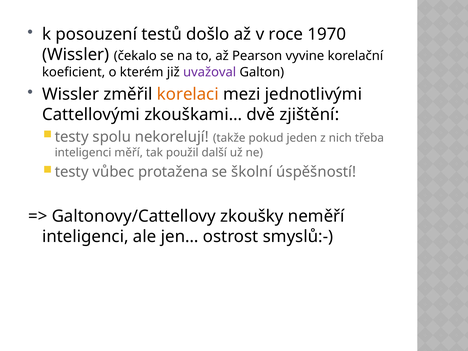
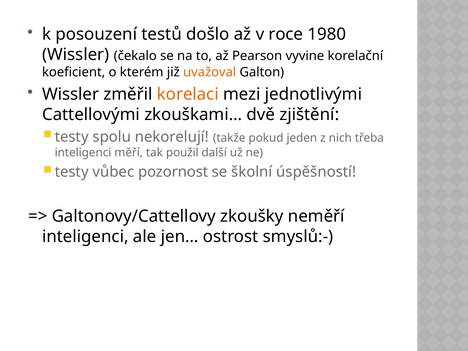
1970: 1970 -> 1980 (327, 34)
uvažoval colour: purple -> orange (210, 72)
protažena: protažena -> pozornost (173, 172)
